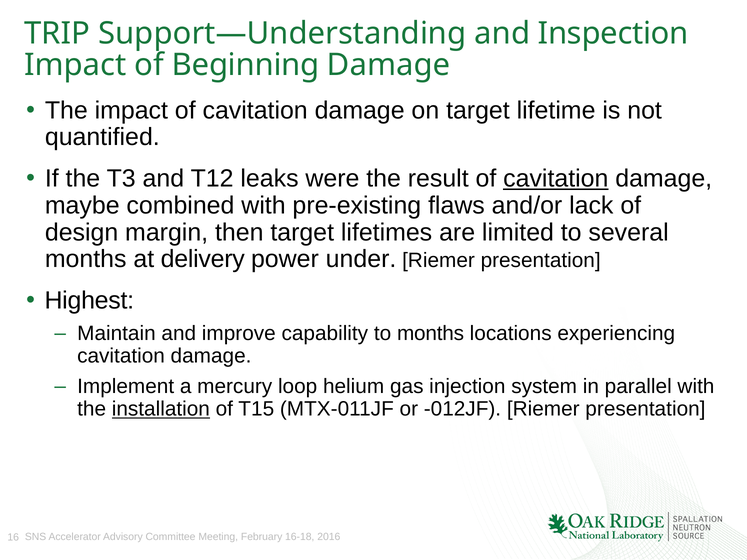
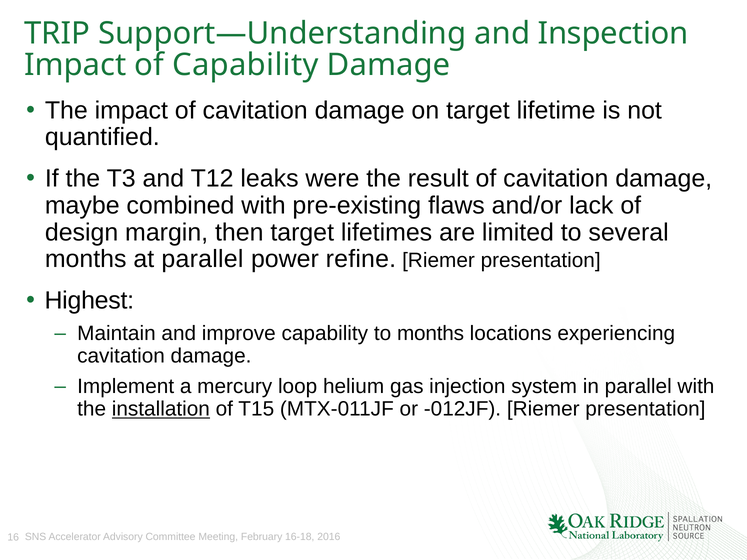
of Beginning: Beginning -> Capability (245, 65)
cavitation underline: present -> none (556, 179)
at delivery: delivery -> parallel (202, 259)
under: under -> refine (361, 259)
